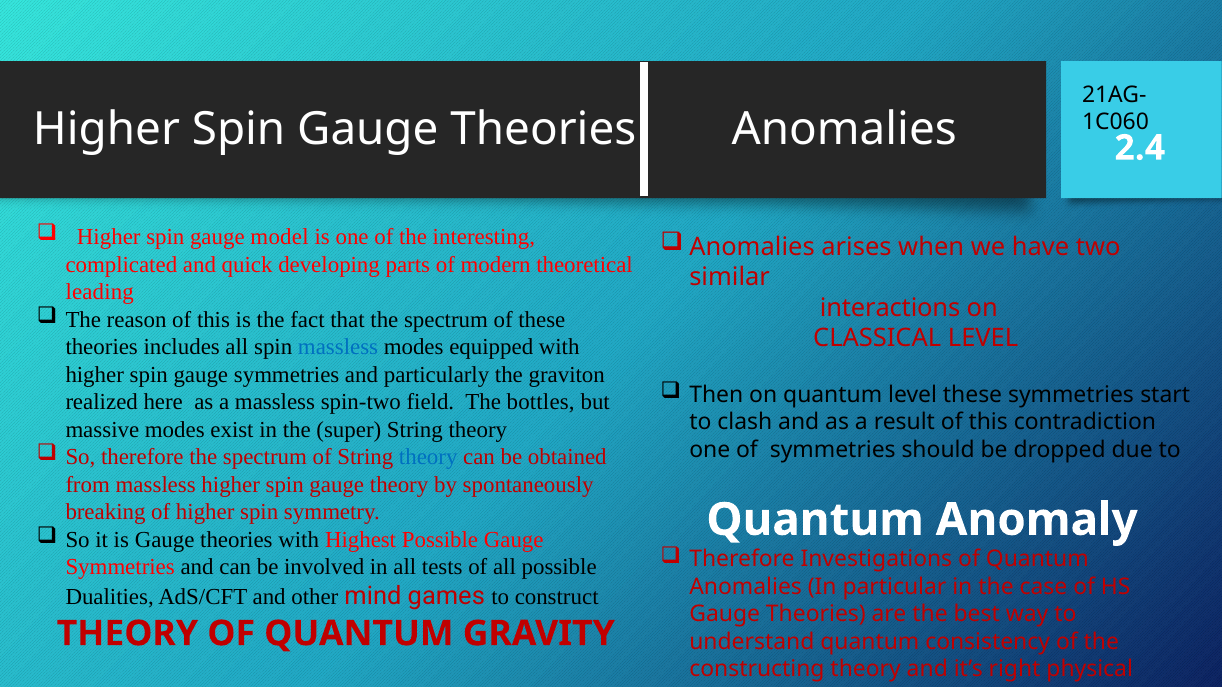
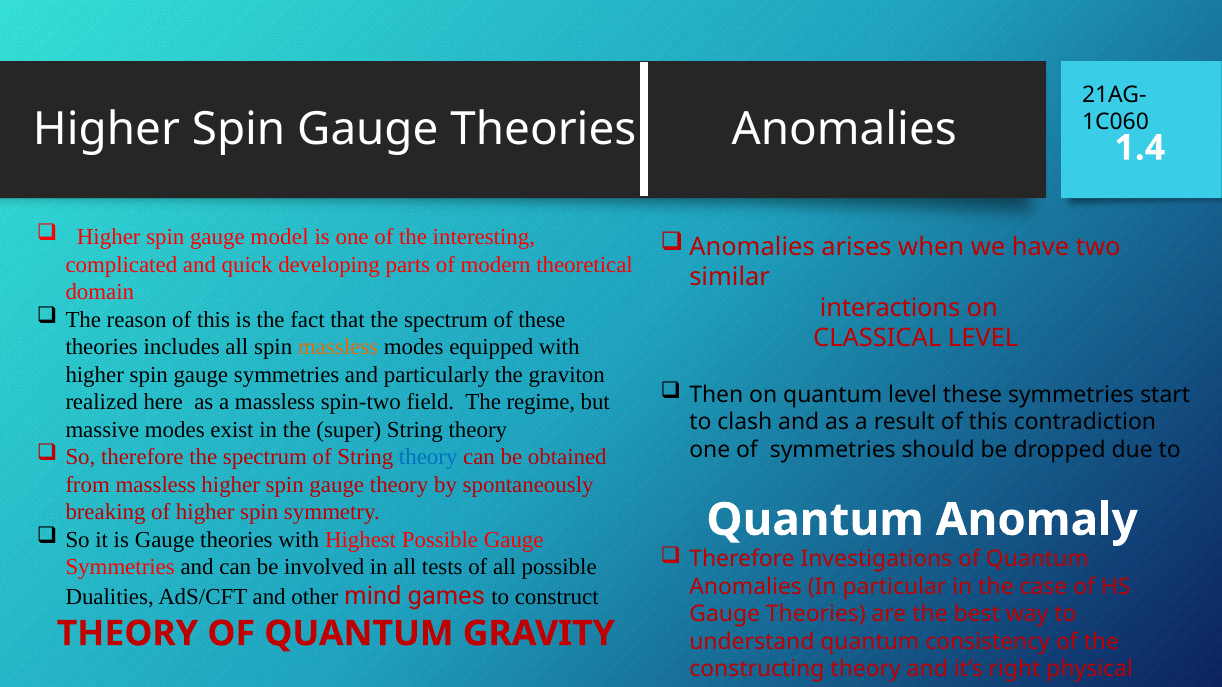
2.4: 2.4 -> 1.4 (1140, 148)
leading: leading -> domain (100, 292)
massless colour: blue -> orange (338, 347)
bottles: bottles -> regime (541, 402)
